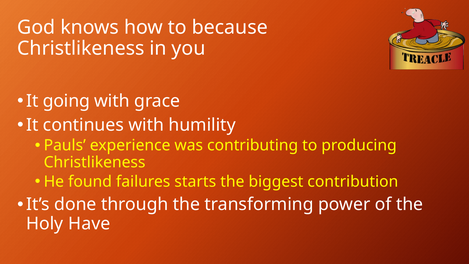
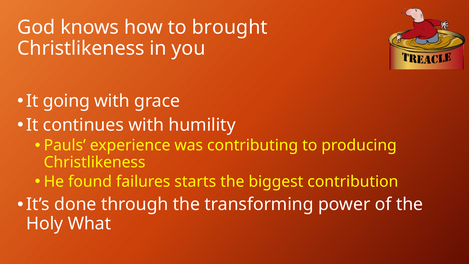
because: because -> brought (230, 27)
Have: Have -> What (89, 223)
